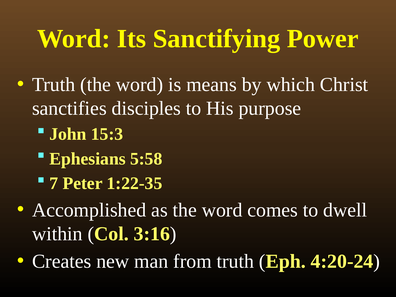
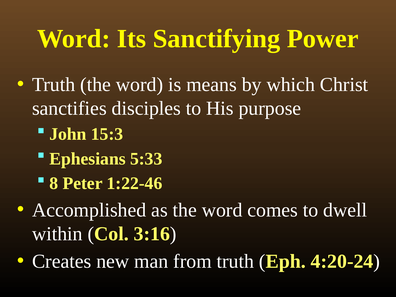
5:58: 5:58 -> 5:33 (146, 159)
7: 7 -> 8 (54, 183)
1:22-35: 1:22-35 -> 1:22-46 (134, 183)
